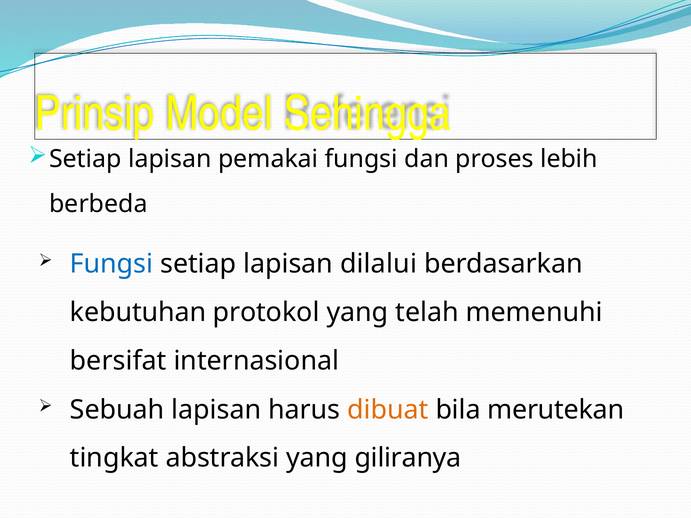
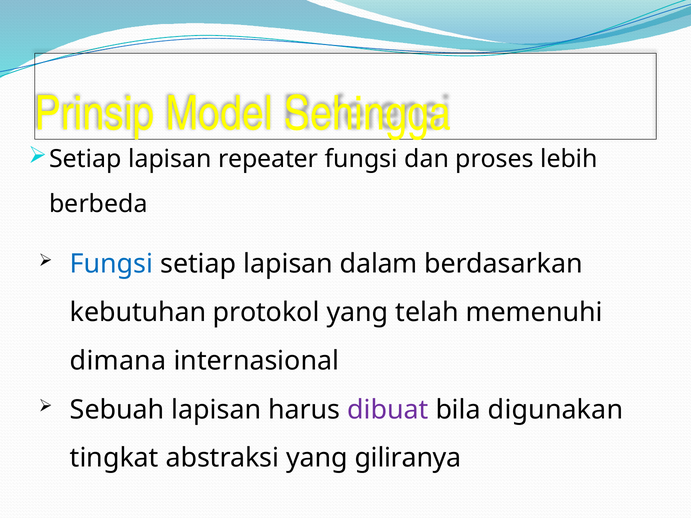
pemakai: pemakai -> repeater (268, 159)
dilalui: dilalui -> dalam (379, 264)
bersifat: bersifat -> dimana (118, 361)
dibuat colour: orange -> purple (388, 410)
merutekan: merutekan -> digunakan (556, 410)
